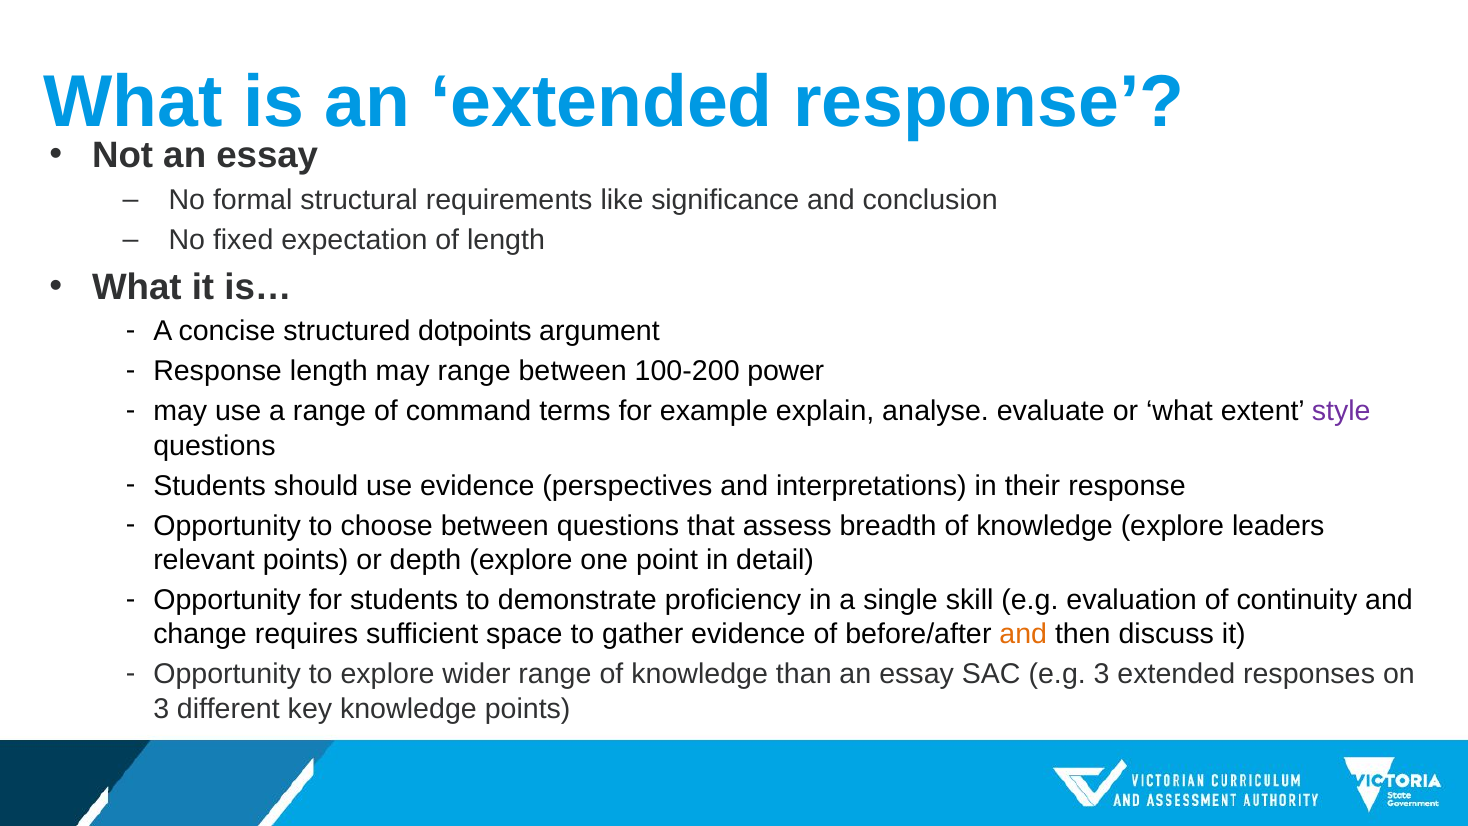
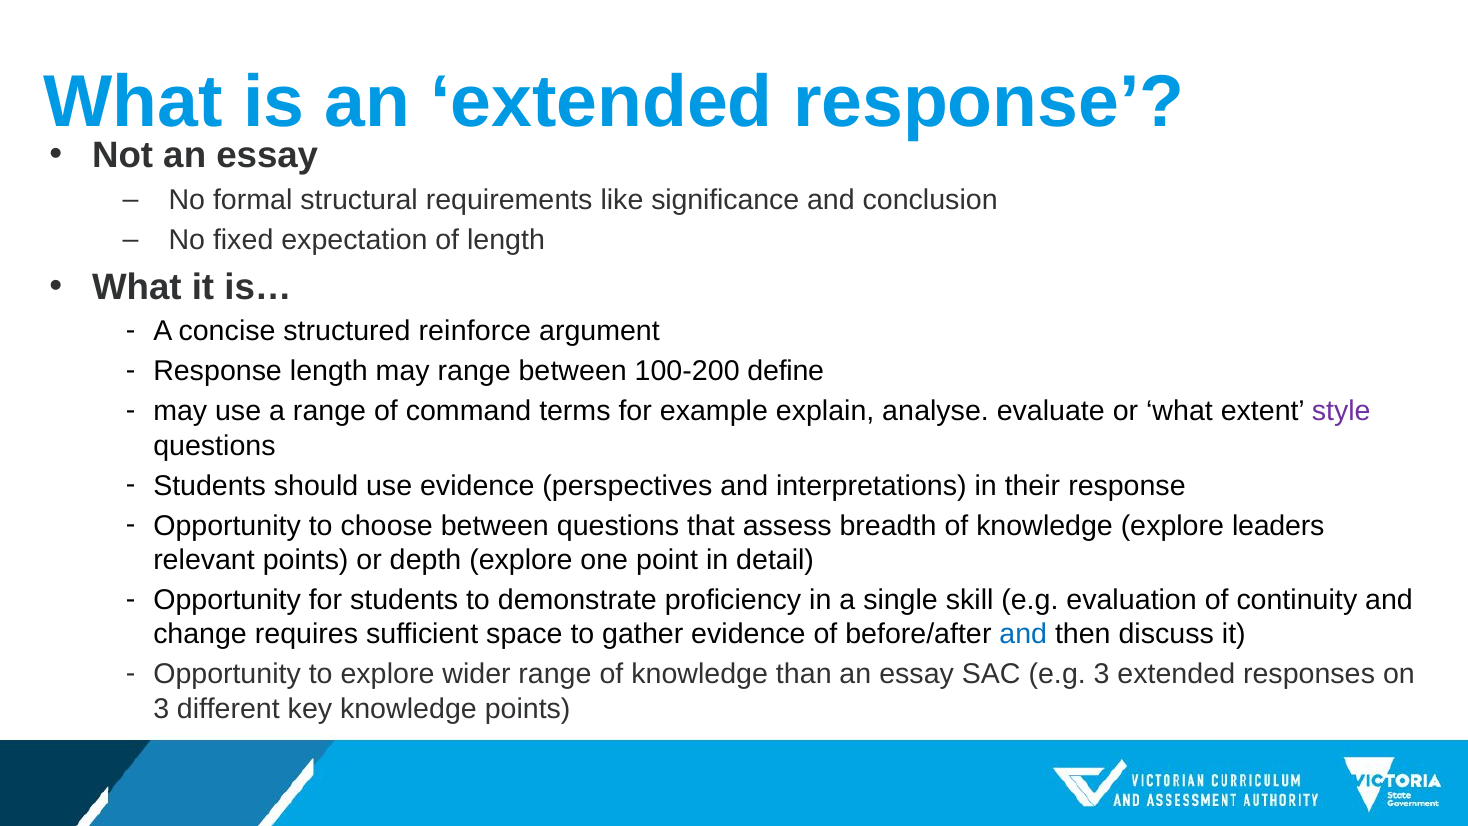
dotpoints: dotpoints -> reinforce (475, 331)
power: power -> define (786, 371)
and colour: orange -> blue (1023, 634)
